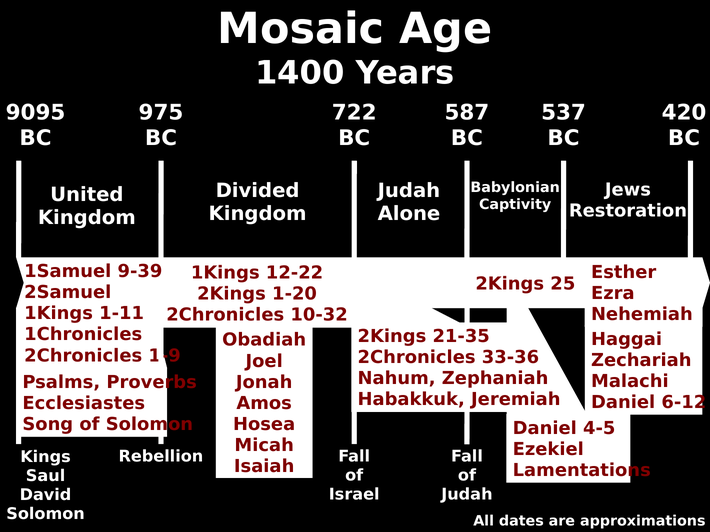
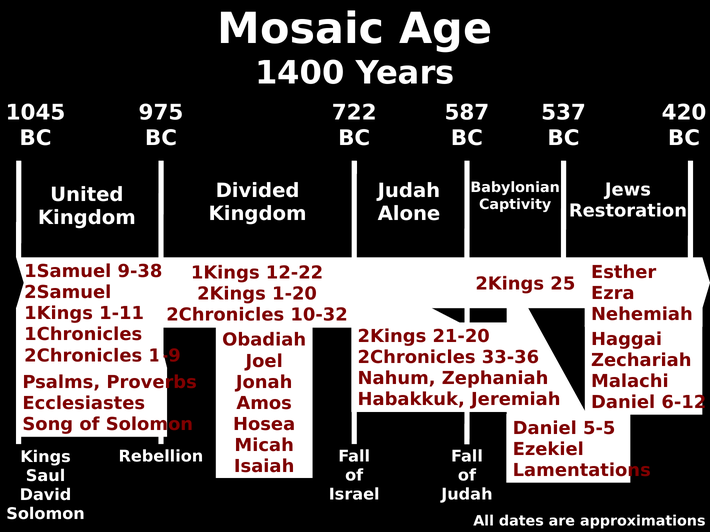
9095: 9095 -> 1045 (36, 113)
9-39: 9-39 -> 9-38 (140, 272)
21-35: 21-35 -> 21-20 (461, 337)
4-5: 4-5 -> 5-5 (599, 428)
